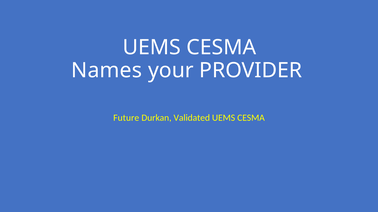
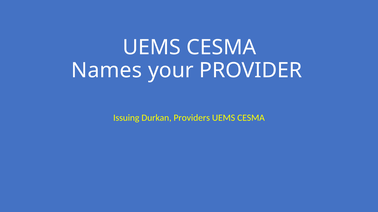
Future: Future -> Issuing (126, 118)
Validated: Validated -> Providers (192, 118)
